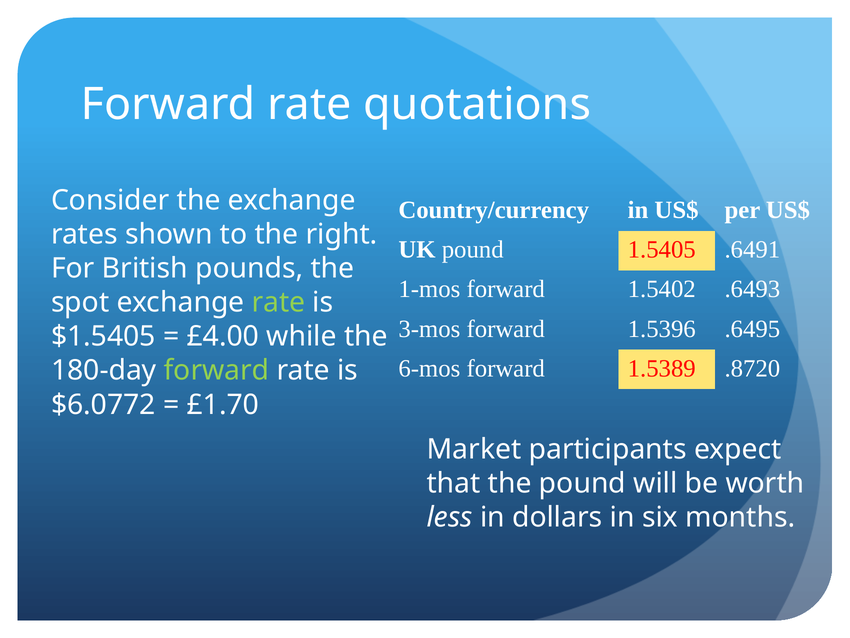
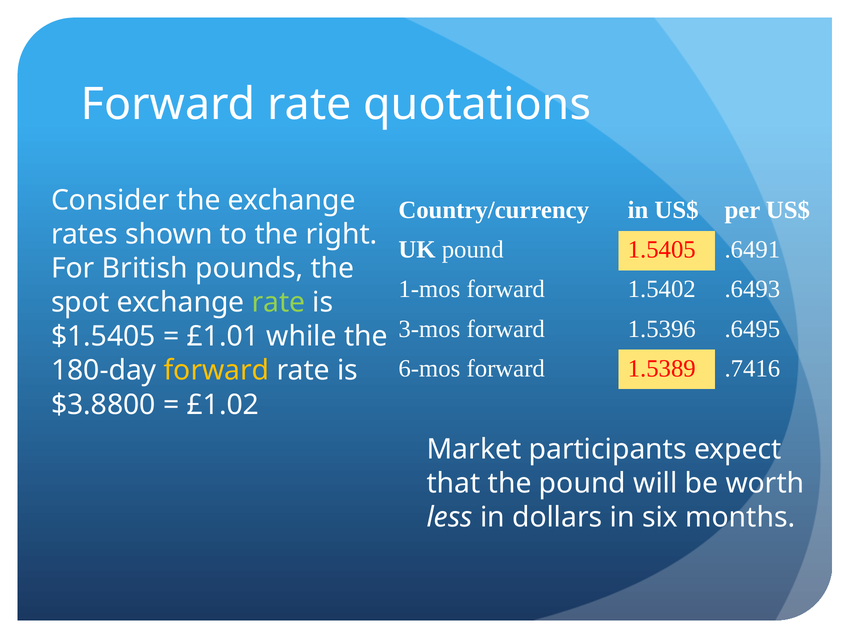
£4.00: £4.00 -> £1.01 (223, 336)
.8720: .8720 -> .7416 (752, 368)
forward colour: light green -> yellow (216, 370)
$6.0772: $6.0772 -> $3.8800 (103, 404)
£1.70: £1.70 -> £1.02 (223, 404)
